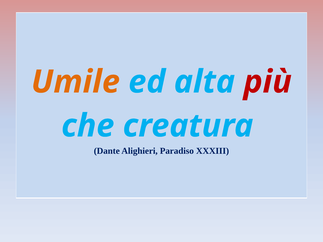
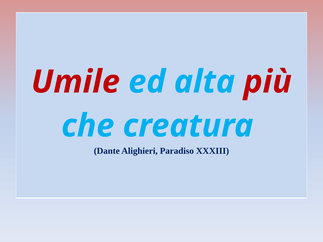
Umile colour: orange -> red (76, 82)
